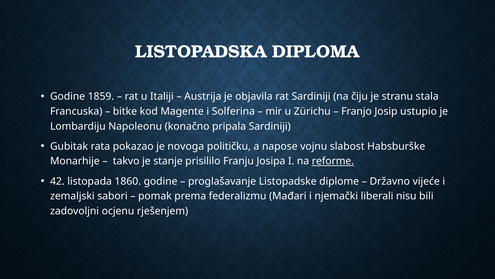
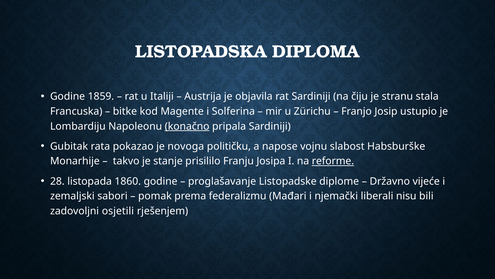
konačno underline: none -> present (187, 126)
42: 42 -> 28 (57, 181)
ocjenu: ocjenu -> osjetili (118, 211)
